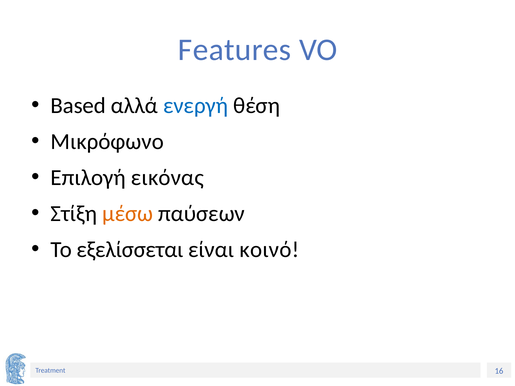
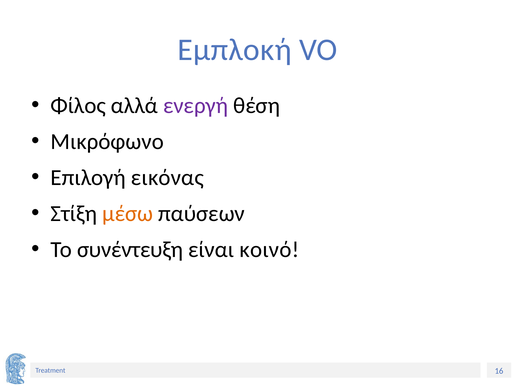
Features: Features -> Εμπλοκή (235, 50)
Based: Based -> Φίλος (78, 106)
ενεργή colour: blue -> purple (196, 106)
εξελίσσεται: εξελίσσεται -> συνέντευξη (130, 250)
